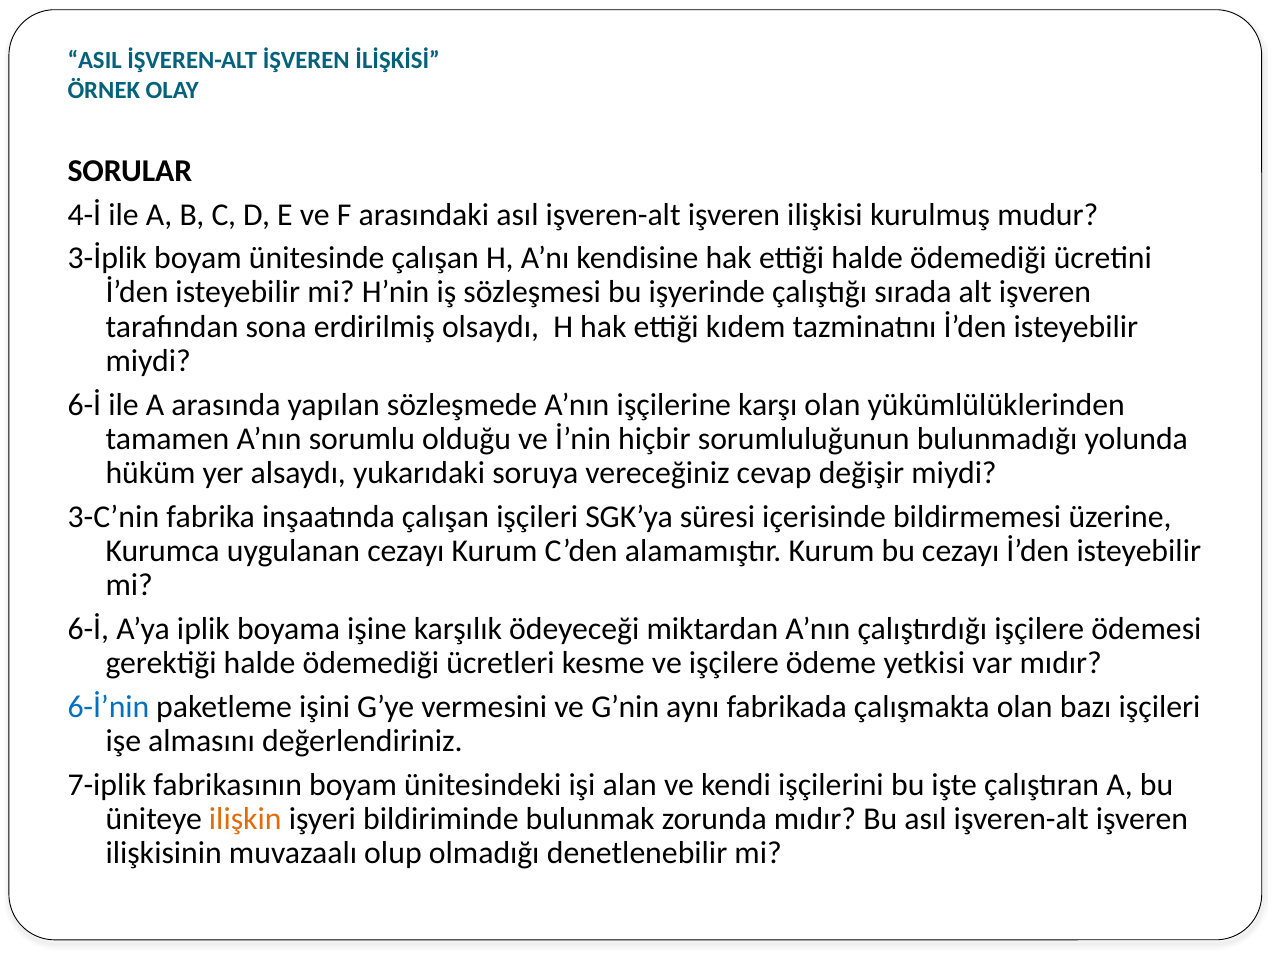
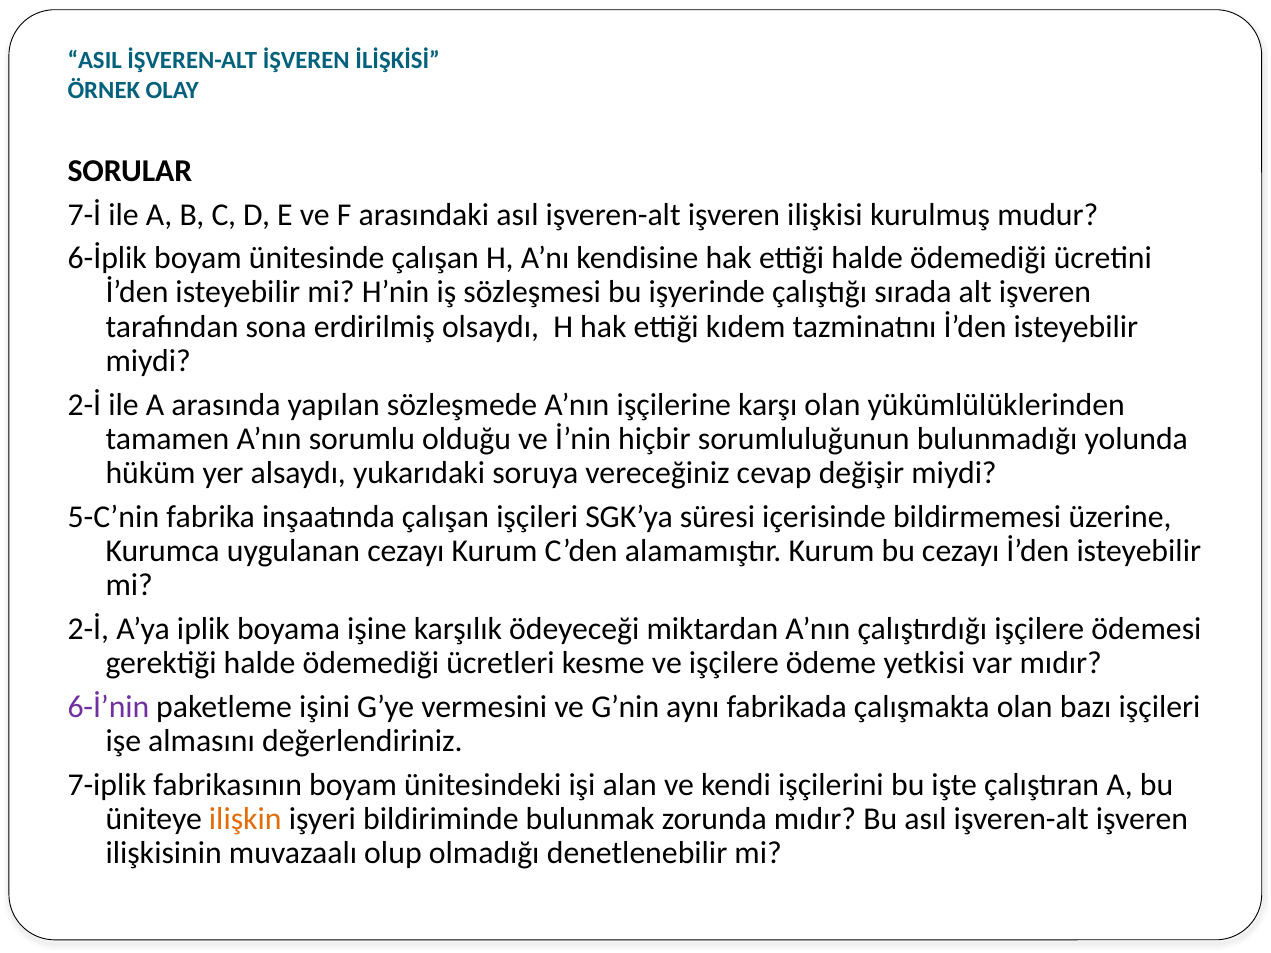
4-İ: 4-İ -> 7-İ (84, 215)
3-İplik: 3-İplik -> 6-İplik (107, 258)
6-İ: 6-İ -> 2-İ (84, 405)
3-C’nin: 3-C’nin -> 5-C’nin (113, 517)
6-İ: 6-İ -> 2-İ (88, 629)
6-İ’nin colour: blue -> purple (108, 707)
